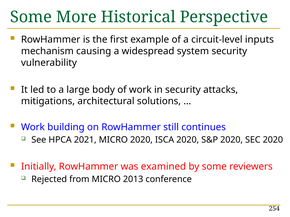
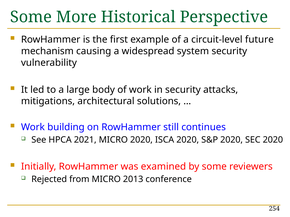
inputs: inputs -> future (259, 40)
